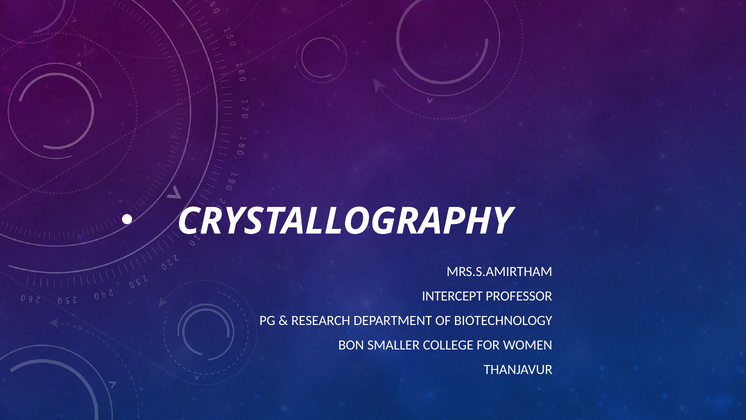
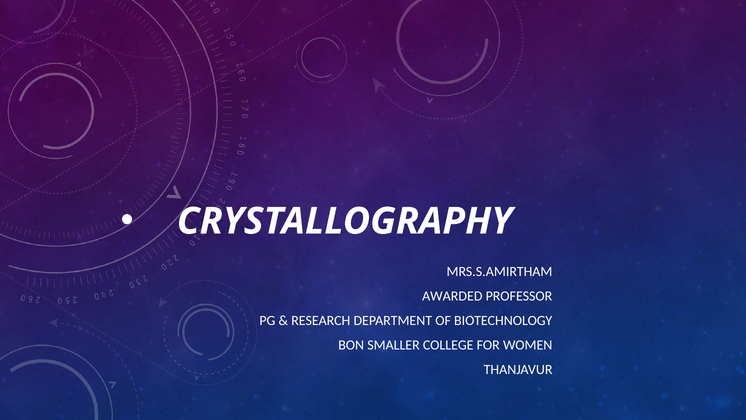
INTERCEPT: INTERCEPT -> AWARDED (452, 296)
